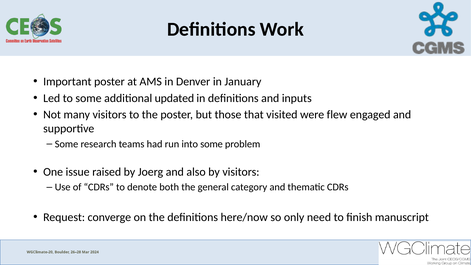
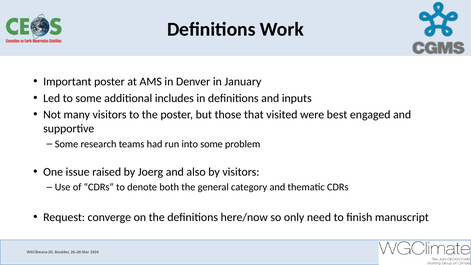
updated: updated -> includes (174, 98)
flew: flew -> best (337, 115)
